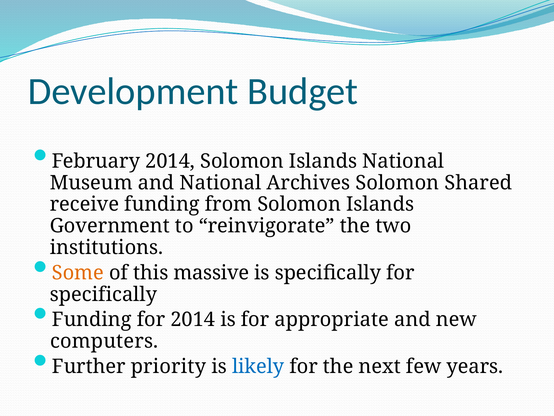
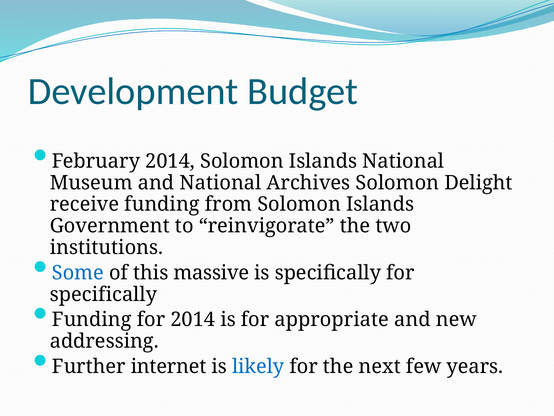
Shared: Shared -> Delight (478, 183)
Some colour: orange -> blue (78, 272)
computers: computers -> addressing (104, 341)
priority: priority -> internet (169, 366)
